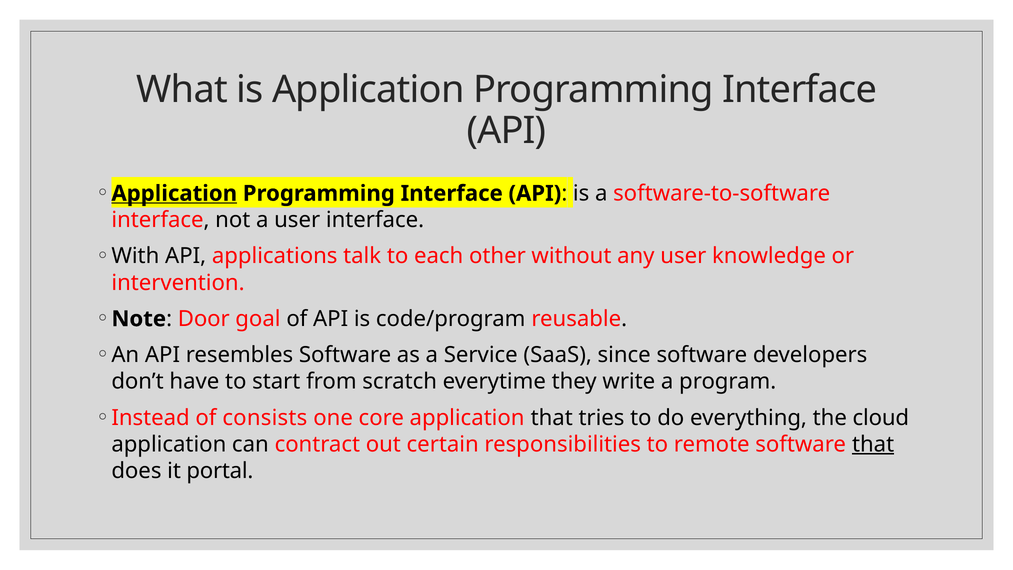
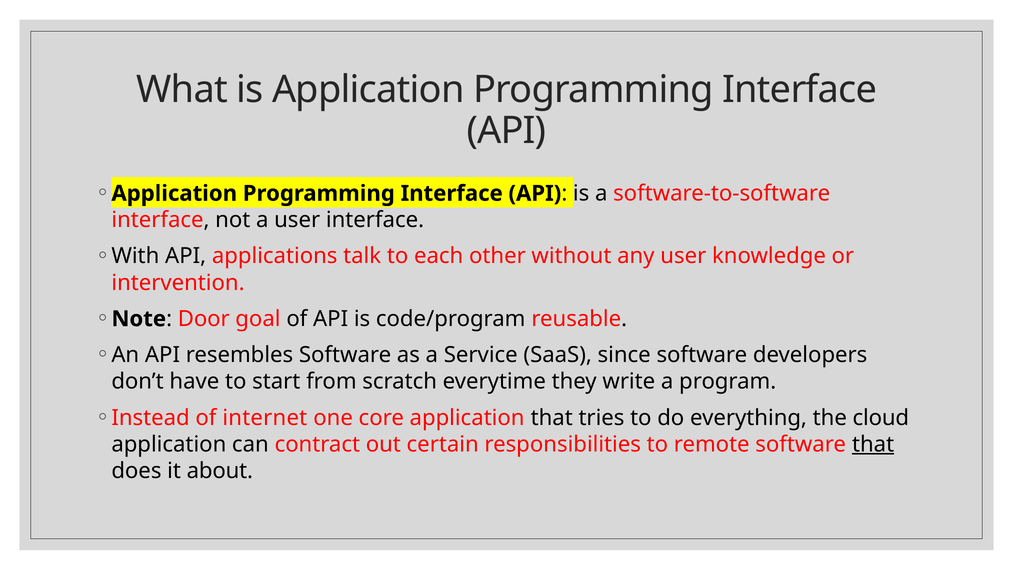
Application underline: present -> none (174, 193)
consists: consists -> internet (265, 418)
portal: portal -> about (220, 471)
